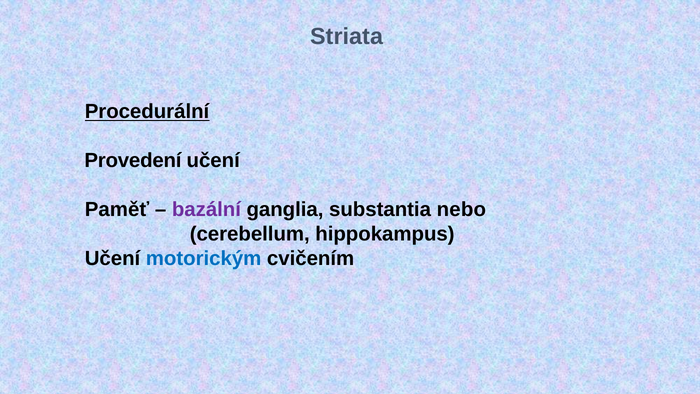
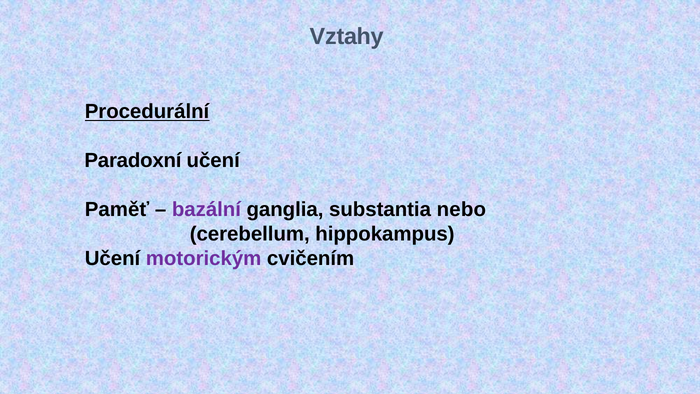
Striata: Striata -> Vztahy (347, 36)
Provedení: Provedení -> Paradoxní (133, 160)
motorickým colour: blue -> purple (204, 258)
